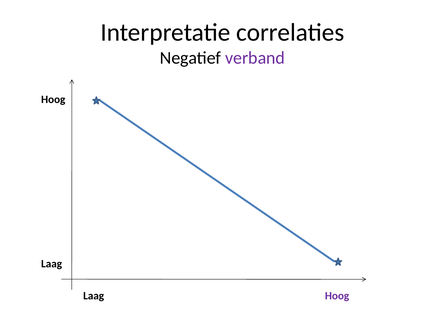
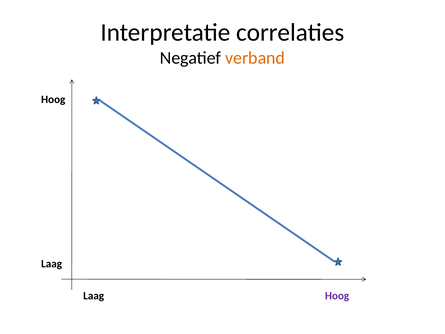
verband colour: purple -> orange (255, 58)
